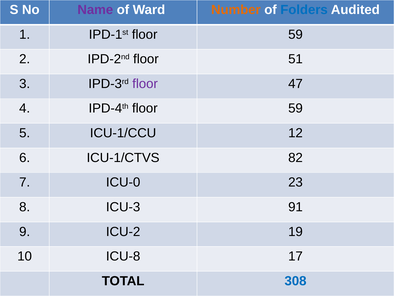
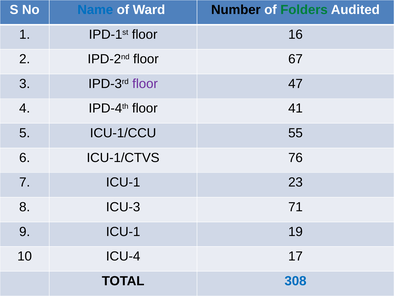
Name colour: purple -> blue (95, 10)
Number colour: orange -> black (236, 10)
Folders colour: blue -> green (304, 10)
IPD-1st floor 59: 59 -> 16 (295, 34)
51: 51 -> 67 (295, 59)
IPD-4th floor 59: 59 -> 41 (295, 108)
12: 12 -> 55 (295, 133)
82: 82 -> 76 (295, 157)
7 ICU-0: ICU-0 -> ICU-1 (123, 182)
91: 91 -> 71 (295, 207)
9 ICU-2: ICU-2 -> ICU-1 (123, 231)
ICU-8: ICU-8 -> ICU-4 (123, 256)
